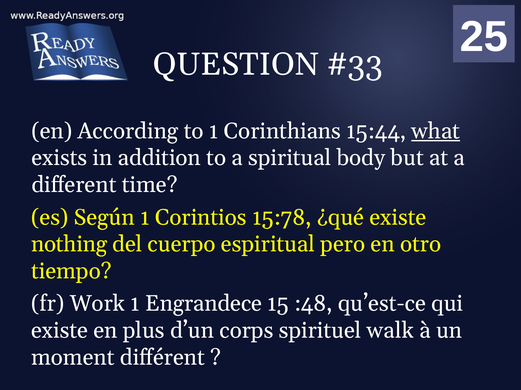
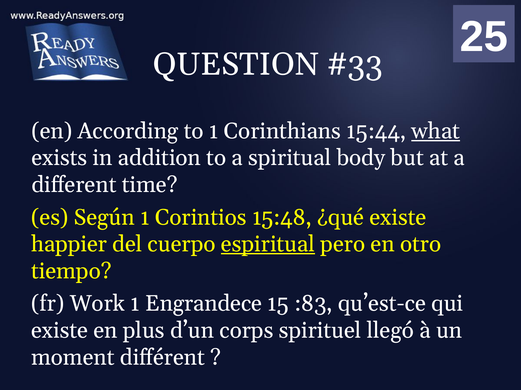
15:78: 15:78 -> 15:48 (282, 218)
nothing: nothing -> happier (69, 245)
espiritual underline: none -> present (268, 245)
:48: :48 -> :83 (313, 304)
walk: walk -> llegó (390, 331)
